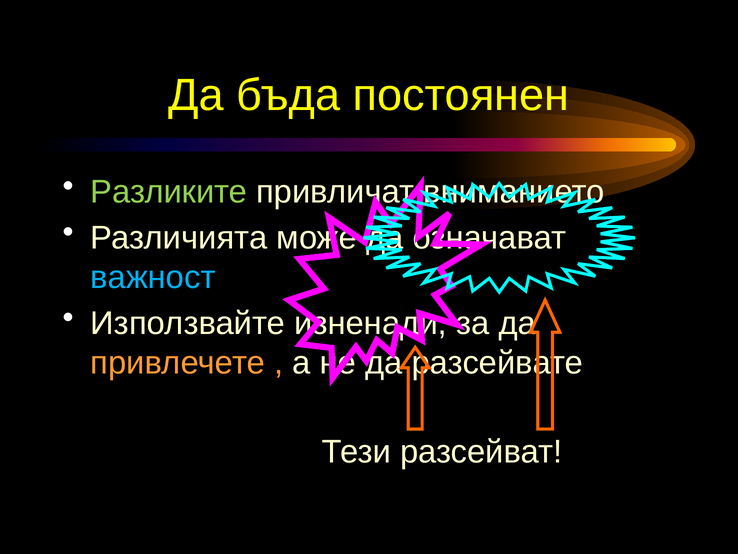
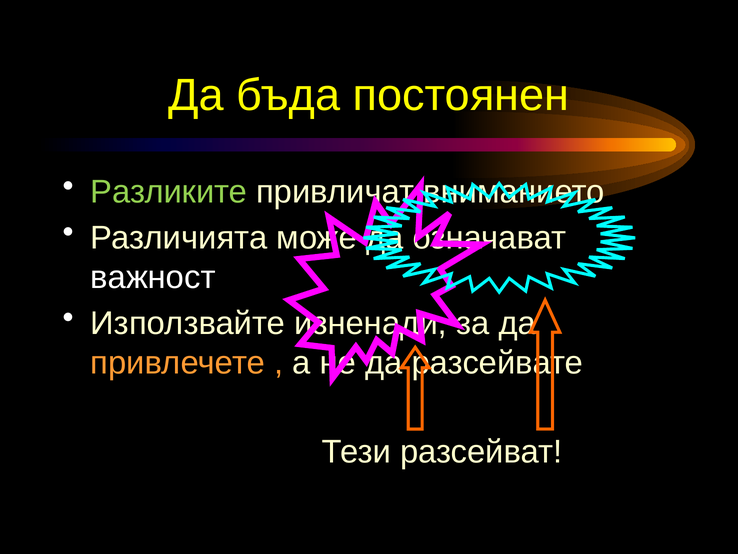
важност colour: light blue -> white (153, 277)
